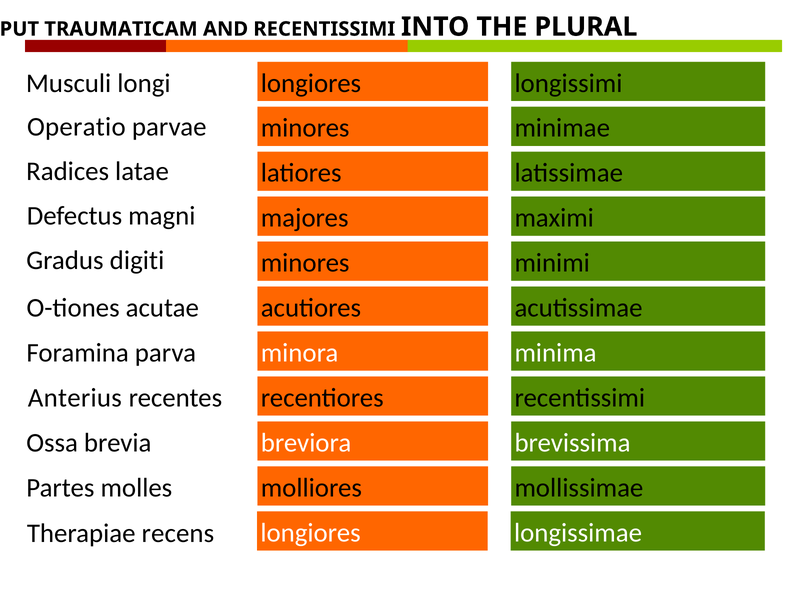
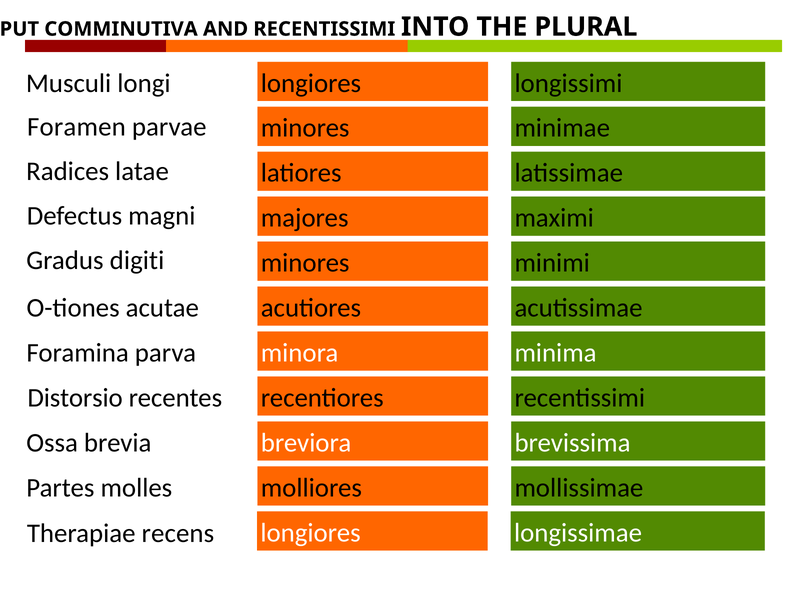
TRAUMATICAM: TRAUMATICAM -> COMMINUTIVA (121, 29)
Operatio: Operatio -> Foramen (76, 127)
Anterius: Anterius -> Distorsio (75, 397)
